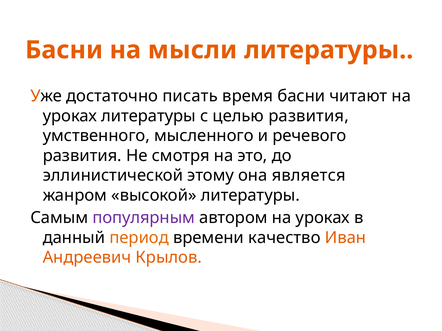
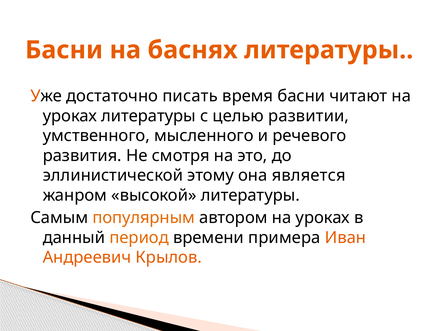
мысли: мысли -> баснях (193, 50)
целью развития: развития -> развитии (309, 116)
популярным colour: purple -> orange (144, 218)
качество: качество -> примера (284, 238)
